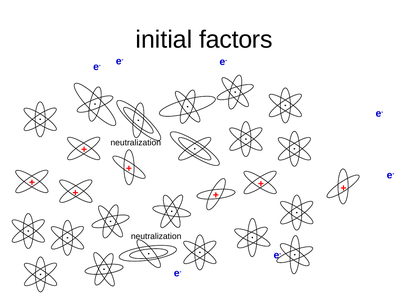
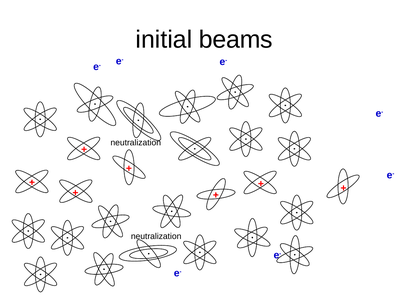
factors: factors -> beams (236, 39)
